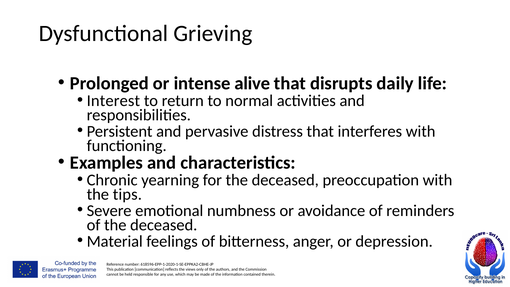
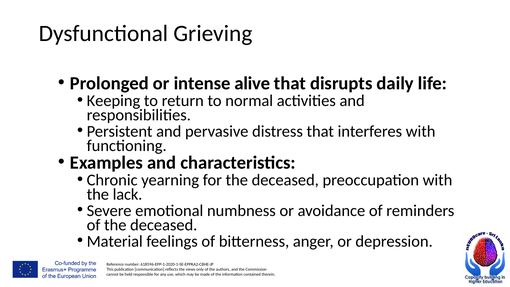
Interest: Interest -> Keeping (113, 101)
tips: tips -> lack (128, 194)
